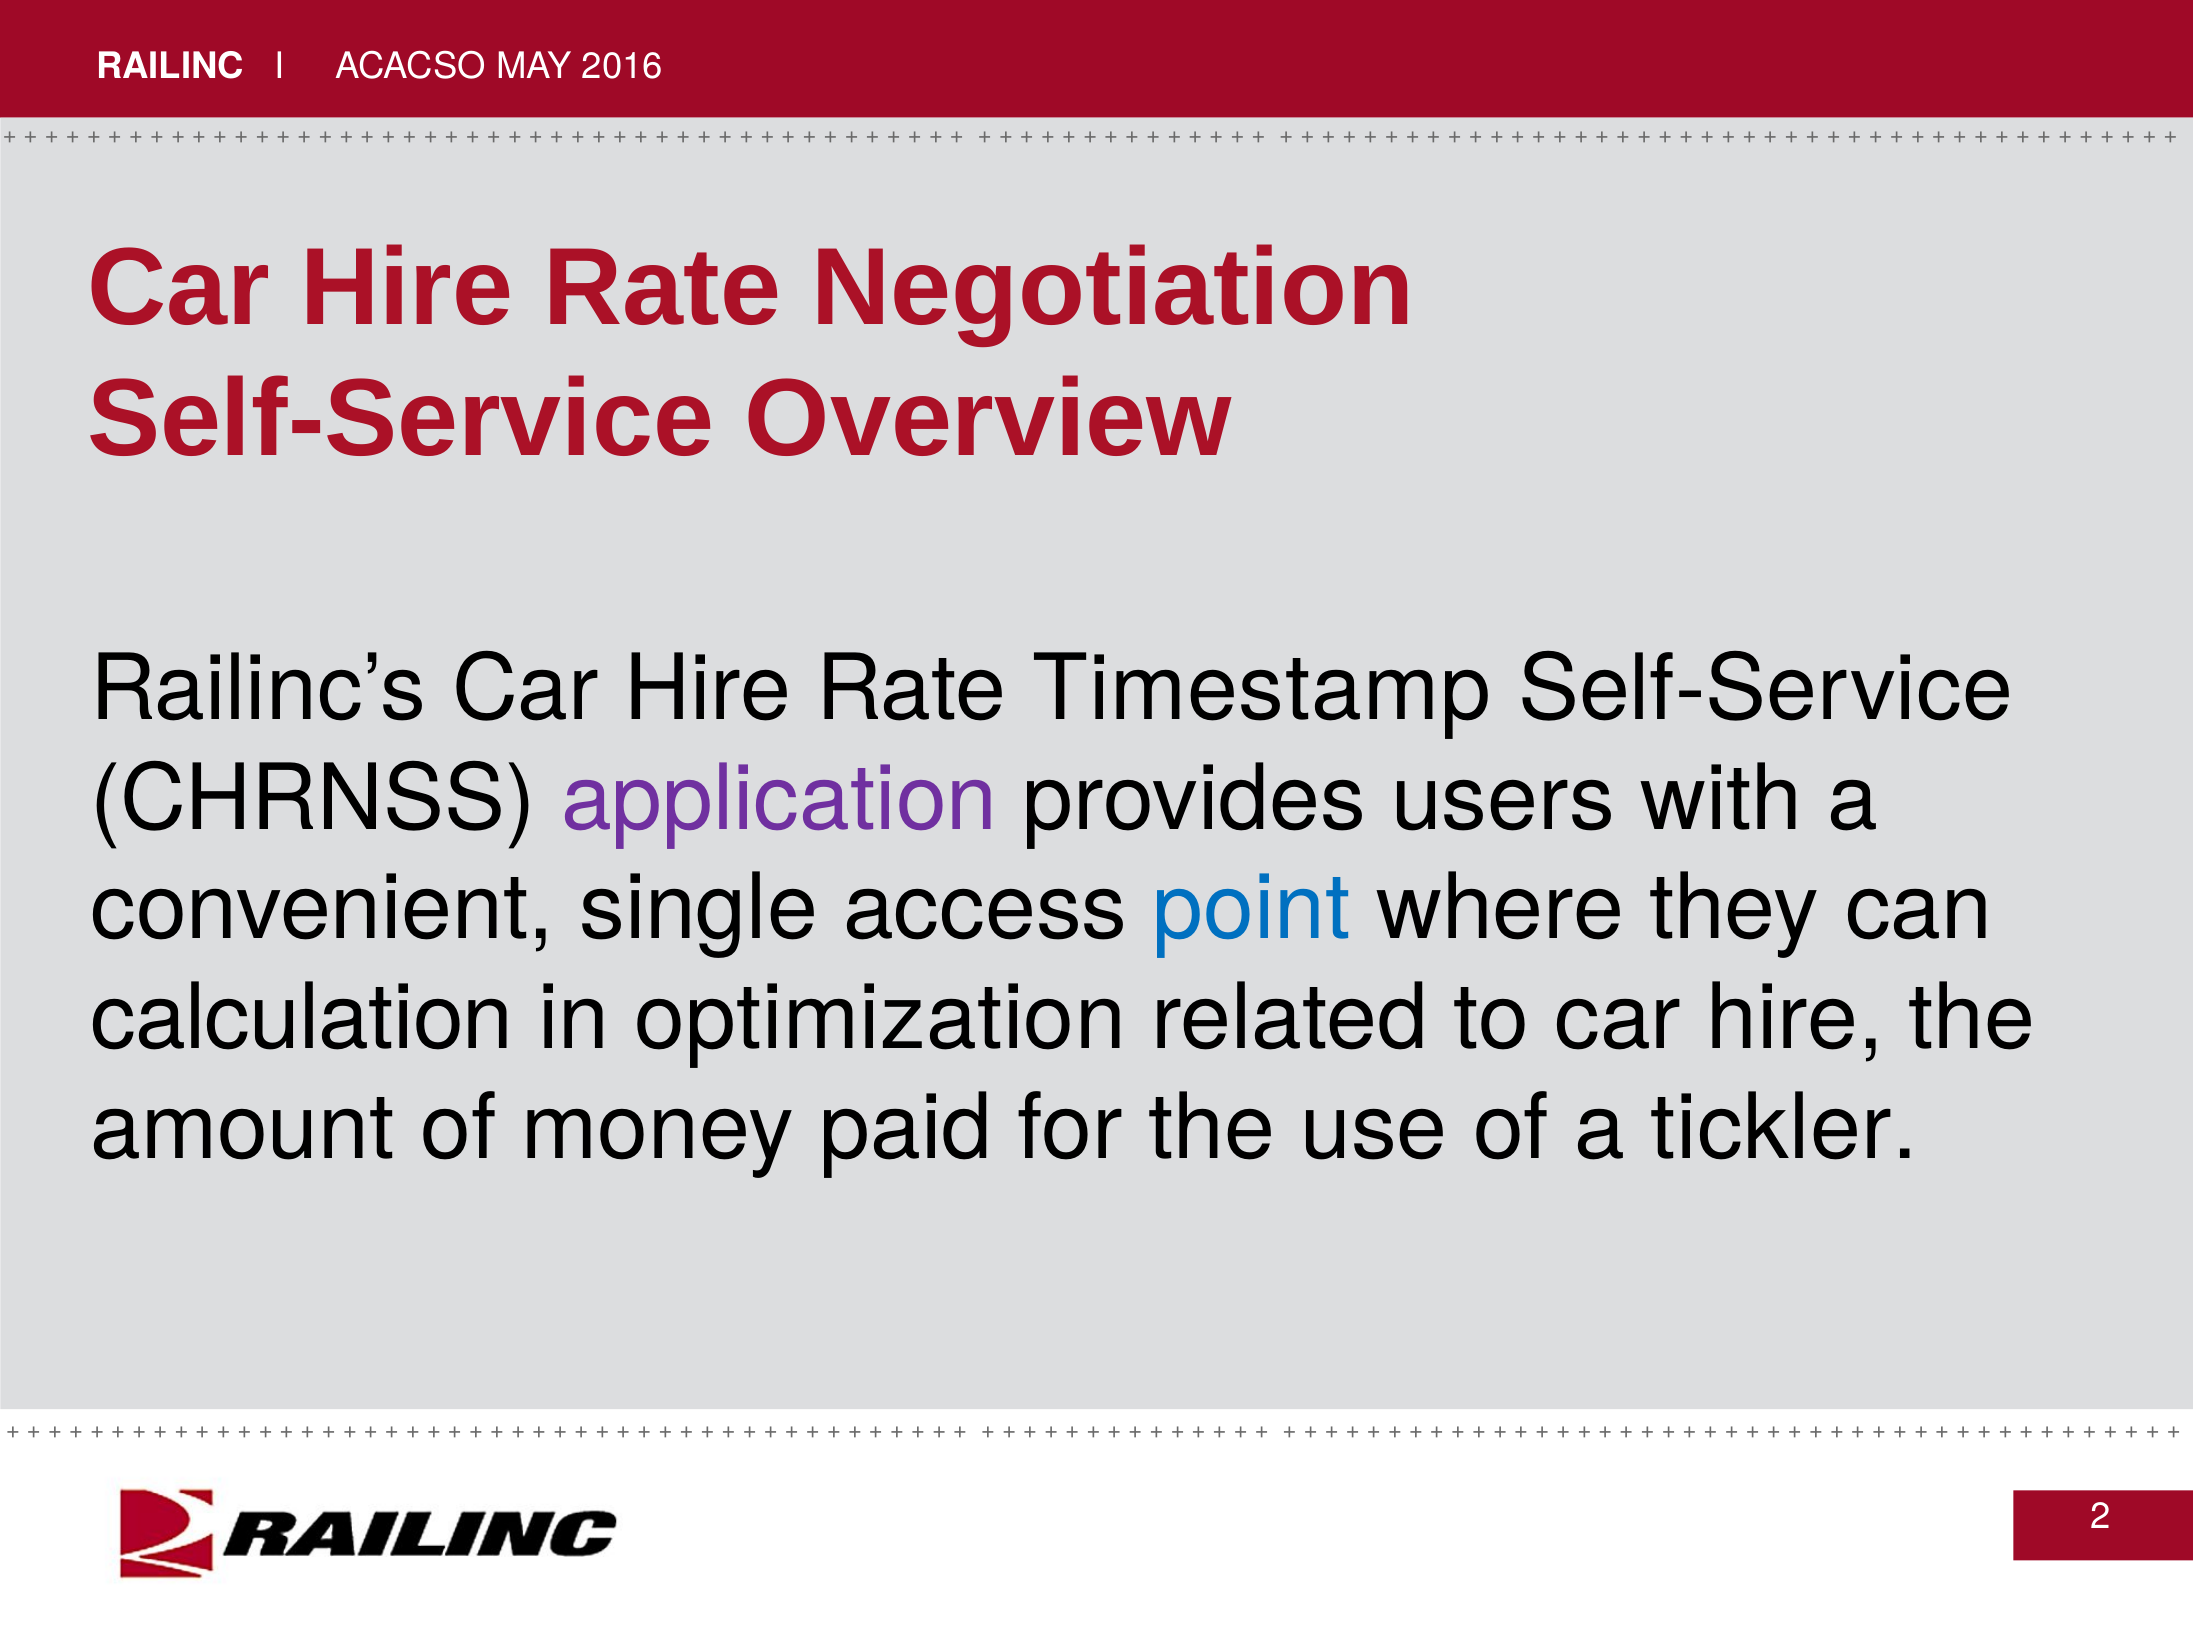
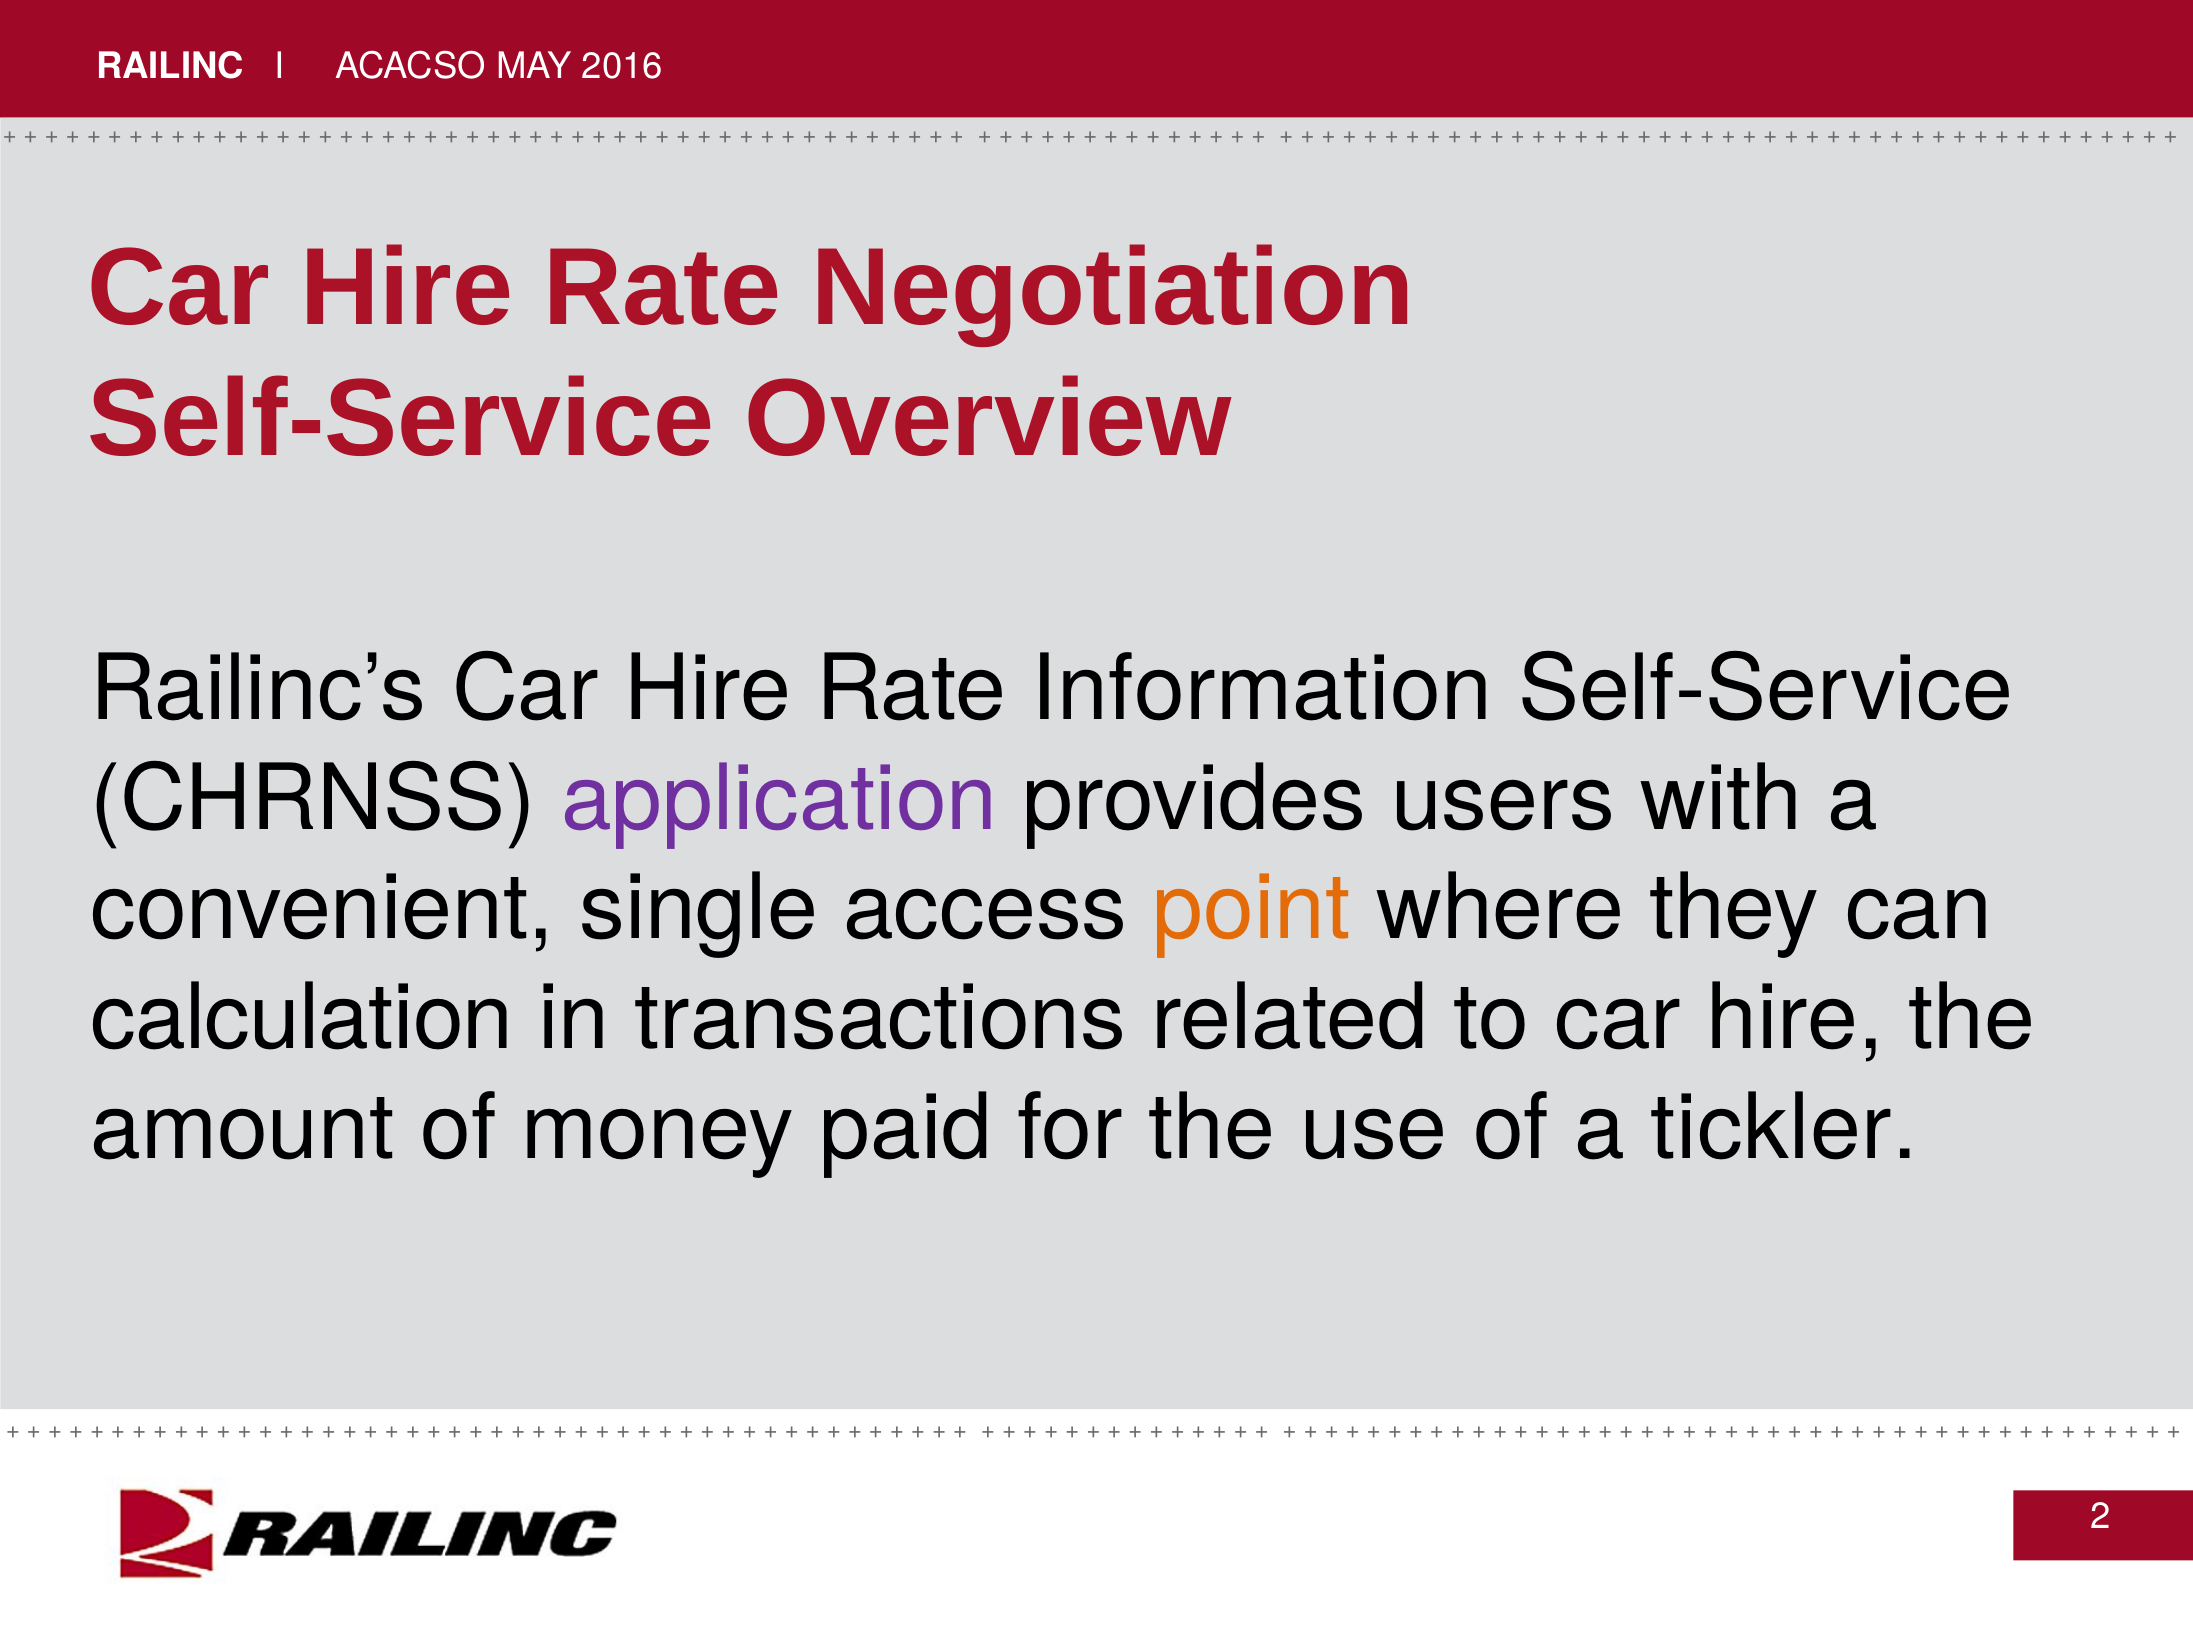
Timestamp: Timestamp -> Information (1262, 689)
point colour: blue -> orange (1252, 909)
optimization: optimization -> transactions (880, 1018)
